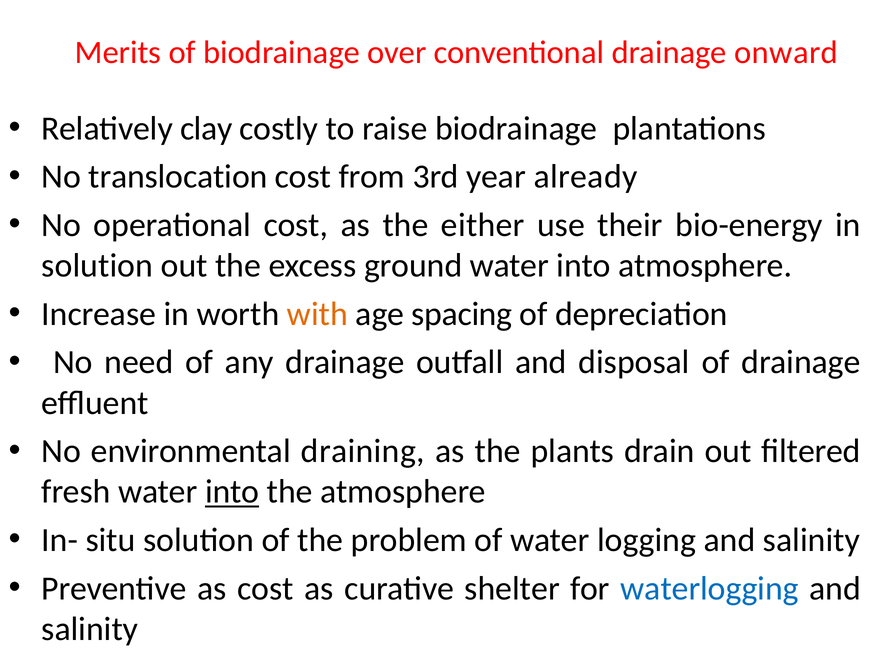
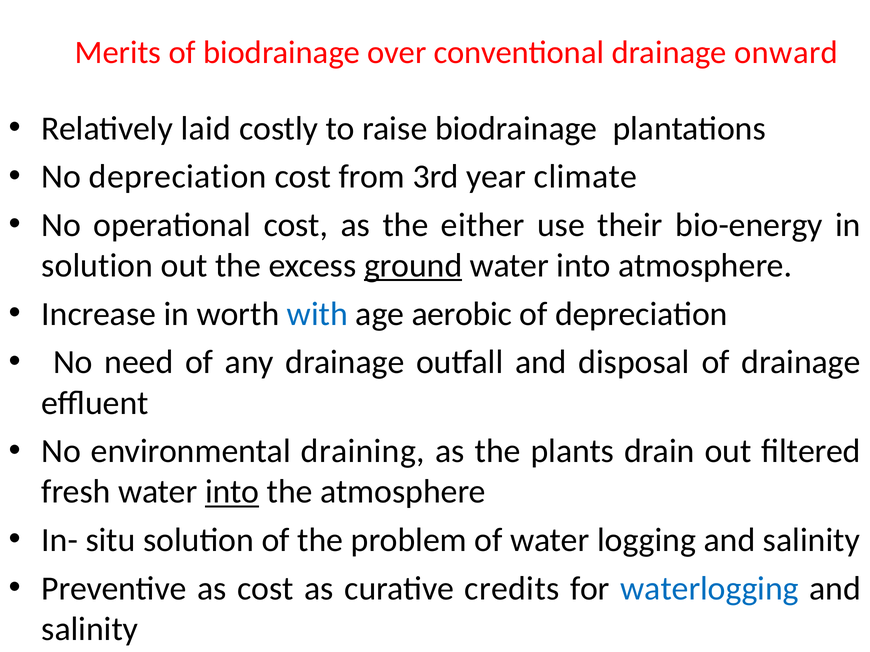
clay: clay -> laid (206, 129)
No translocation: translocation -> depreciation (178, 177)
already: already -> climate (585, 177)
ground underline: none -> present (413, 266)
with colour: orange -> blue (317, 314)
spacing: spacing -> aerobic (462, 314)
shelter: shelter -> credits (512, 589)
